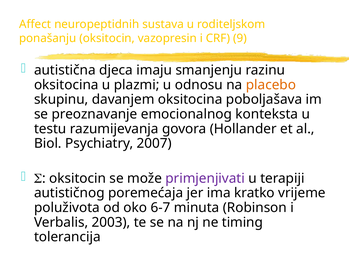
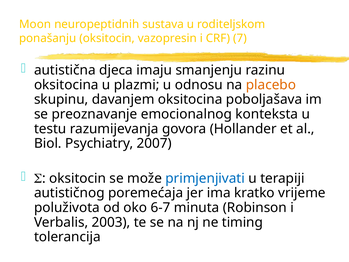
Affect: Affect -> Moon (35, 24)
9: 9 -> 7 (240, 38)
primjenjivati colour: purple -> blue (205, 178)
